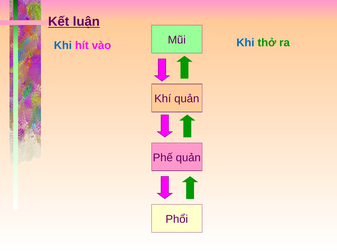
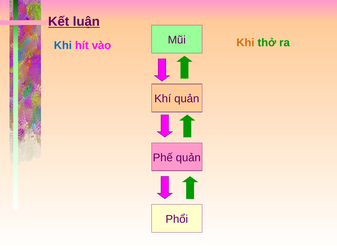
Khi colour: blue -> orange (245, 43)
